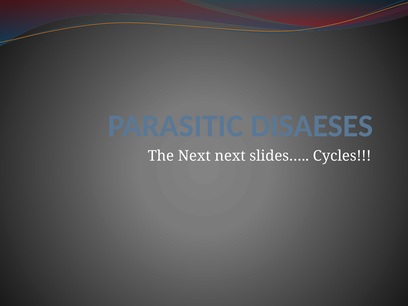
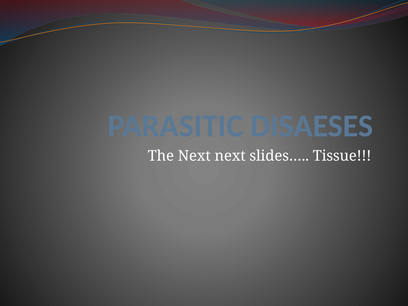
Cycles: Cycles -> Tissue (342, 156)
